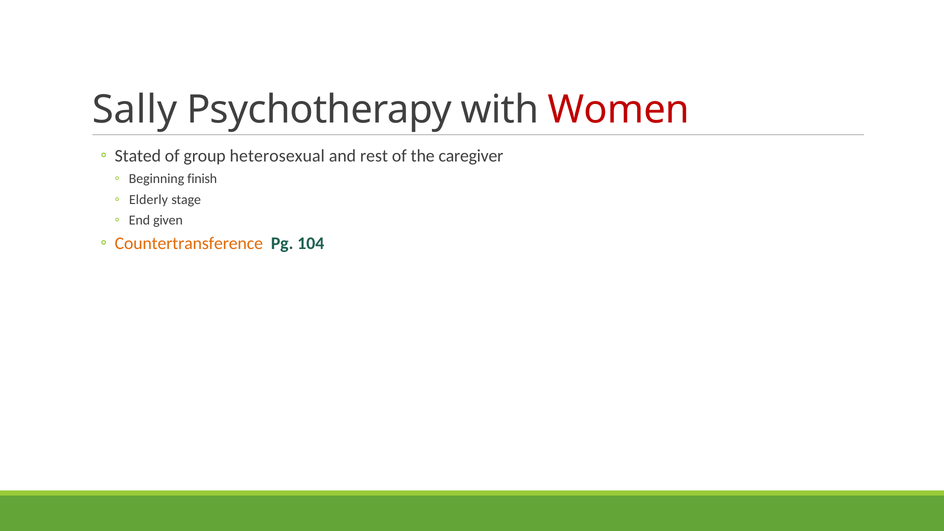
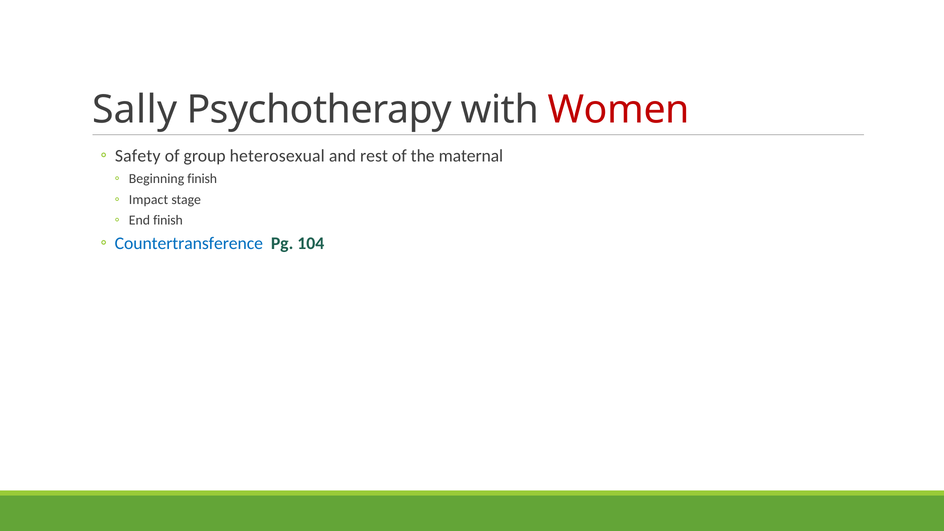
Stated: Stated -> Safety (138, 156)
caregiver: caregiver -> maternal (471, 156)
Elderly: Elderly -> Impact (148, 200)
End given: given -> finish (168, 220)
Countertransference colour: orange -> blue (189, 243)
